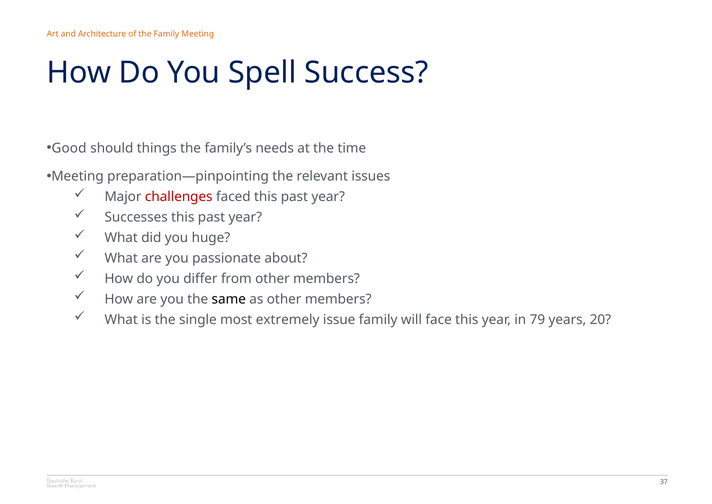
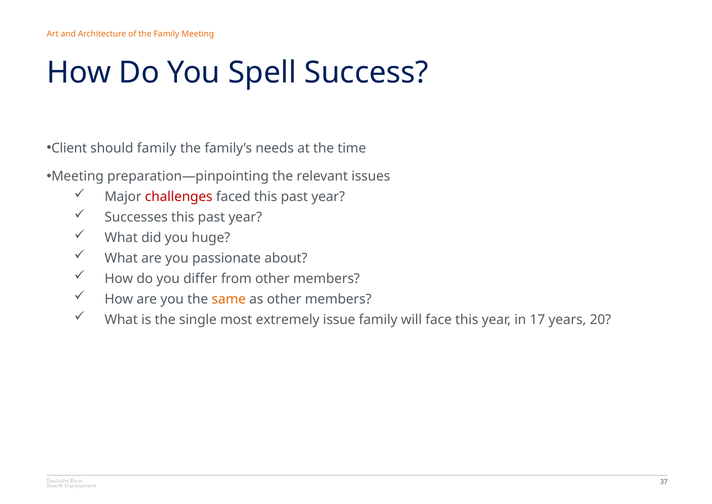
Good: Good -> Client (69, 148)
should things: things -> family (157, 148)
same colour: black -> orange (229, 299)
79: 79 -> 17 (537, 319)
